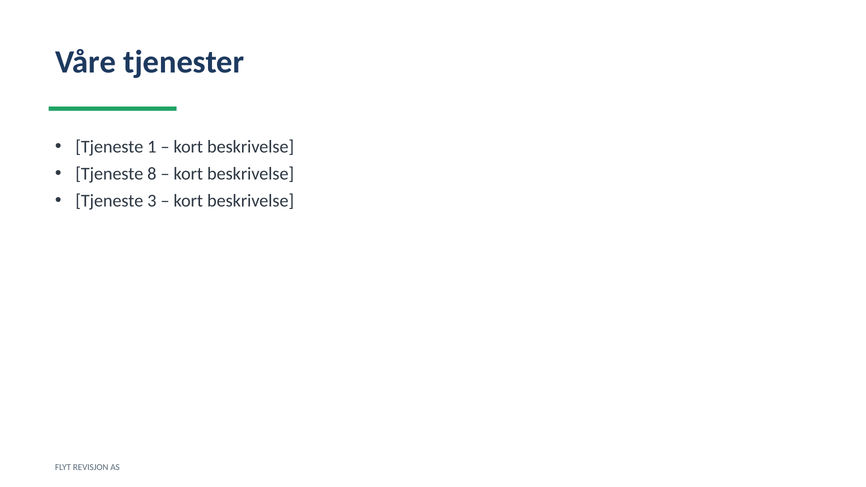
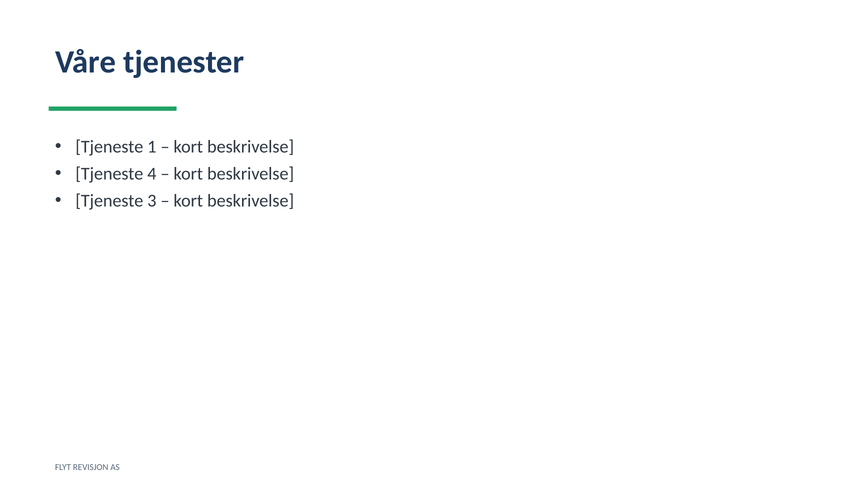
8: 8 -> 4 (152, 174)
